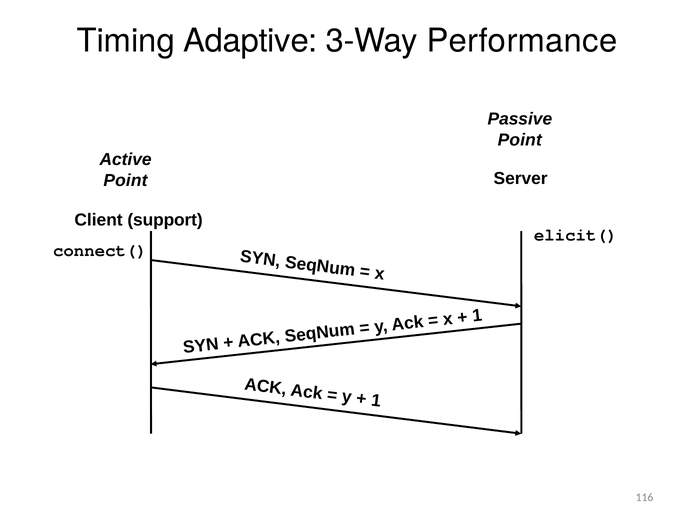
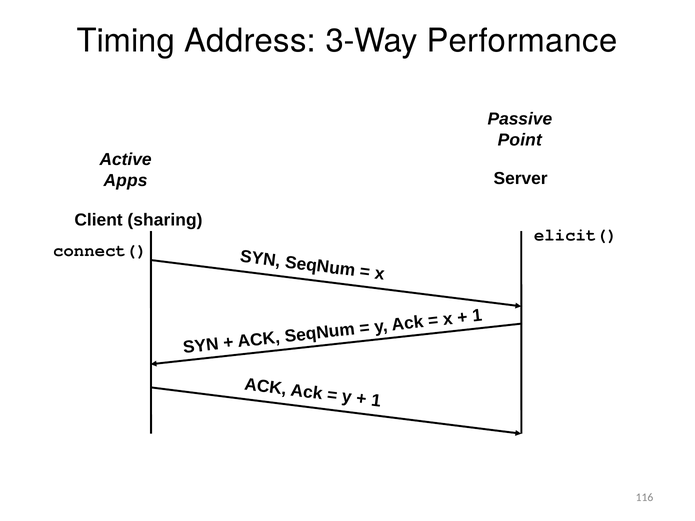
Adaptive: Adaptive -> Address (250, 41)
Point: Point -> Apps (125, 181)
support: support -> sharing (165, 220)
